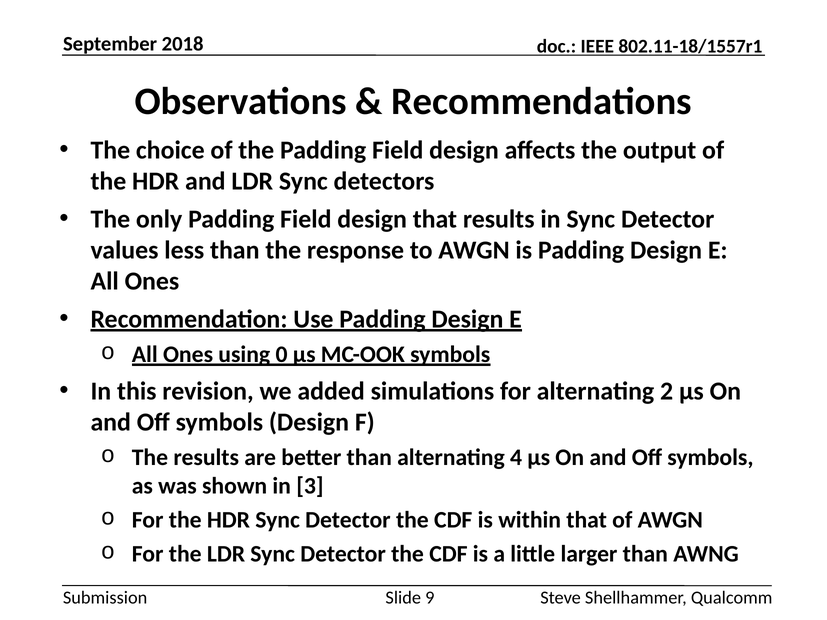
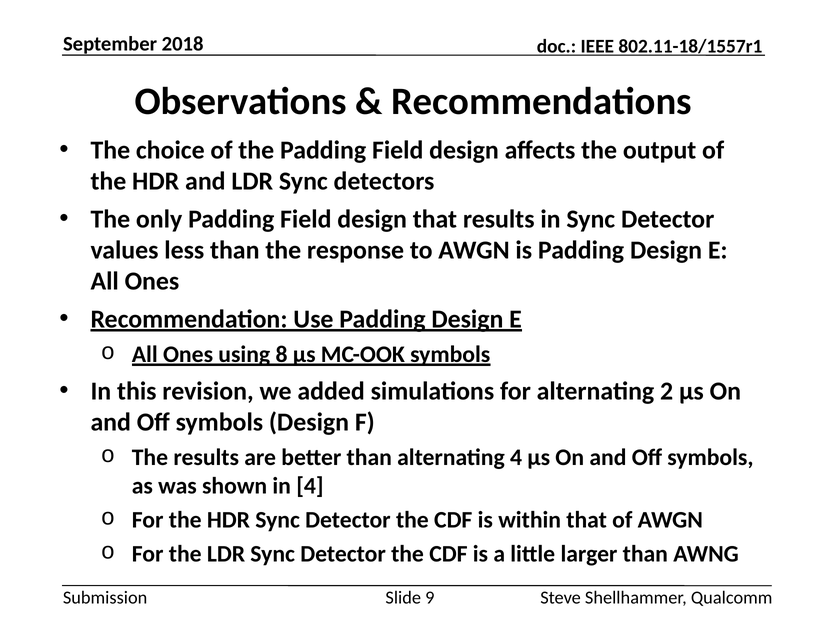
0: 0 -> 8 (282, 355)
in 3: 3 -> 4 (310, 486)
